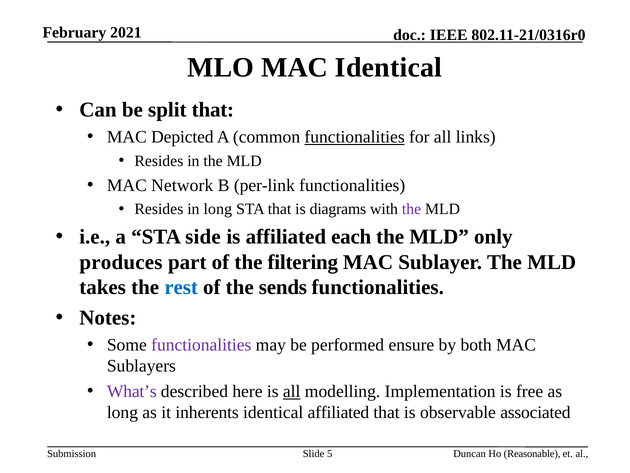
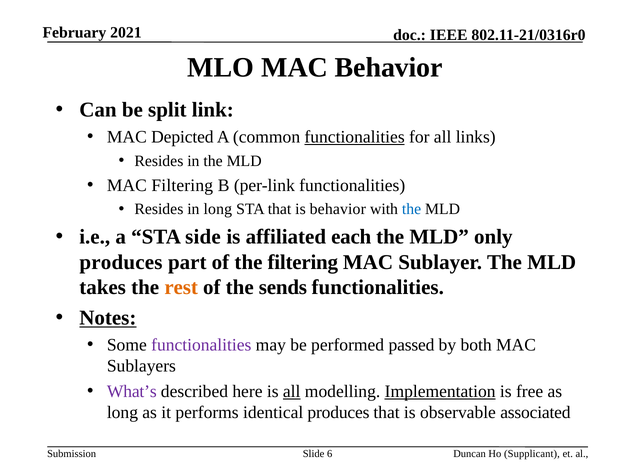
MAC Identical: Identical -> Behavior (389, 68)
split that: that -> link (213, 110)
MAC Network: Network -> Filtering (182, 185)
is diagrams: diagrams -> behavior (338, 209)
the colour: purple -> blue (412, 209)
rest colour: blue -> orange (181, 287)
Notes underline: none -> present (108, 318)
ensure: ensure -> passed (411, 345)
Implementation underline: none -> present (440, 391)
inherents: inherents -> performs (207, 412)
identical affiliated: affiliated -> produces (338, 412)
5: 5 -> 6 (330, 453)
Reasonable: Reasonable -> Supplicant (532, 453)
